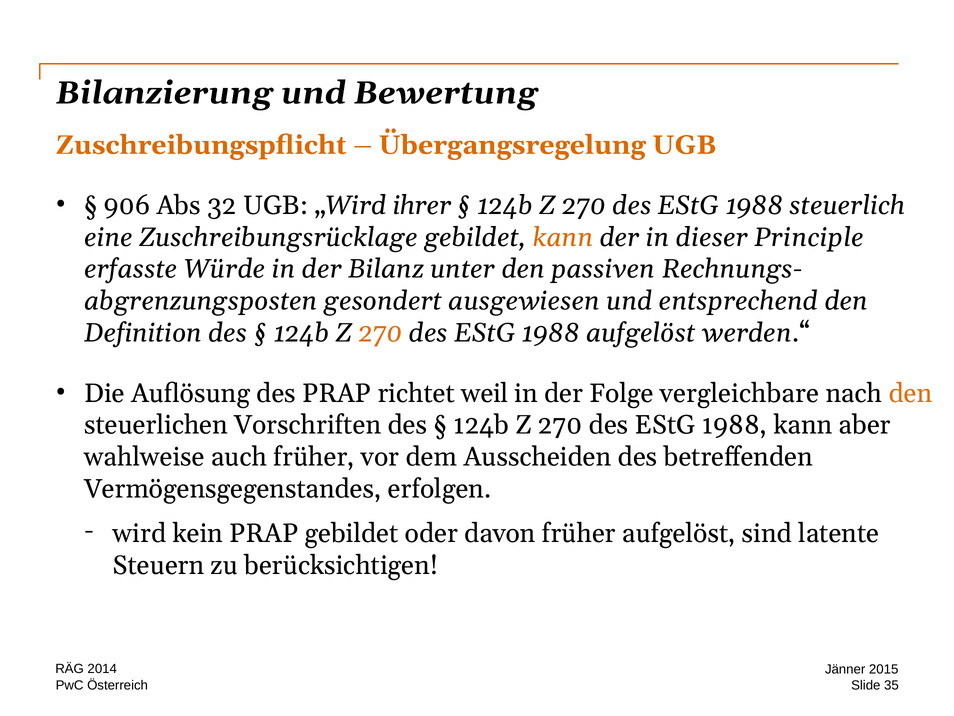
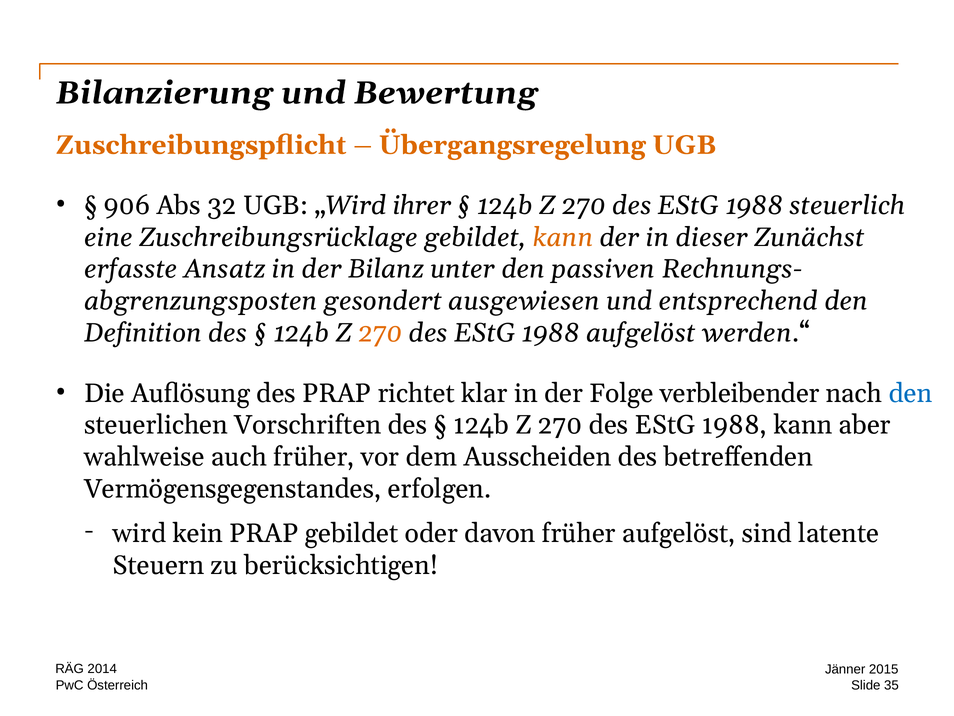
Principle: Principle -> Zunächst (809, 237)
Würde: Würde -> Ansatz (225, 269)
weil: weil -> klar (484, 393)
vergleichbare: vergleichbare -> verbleibender (740, 393)
den colour: orange -> blue (910, 393)
